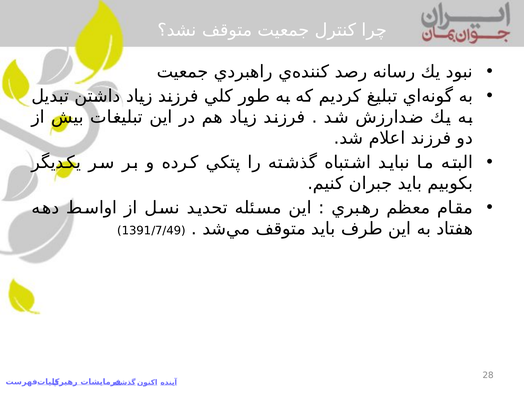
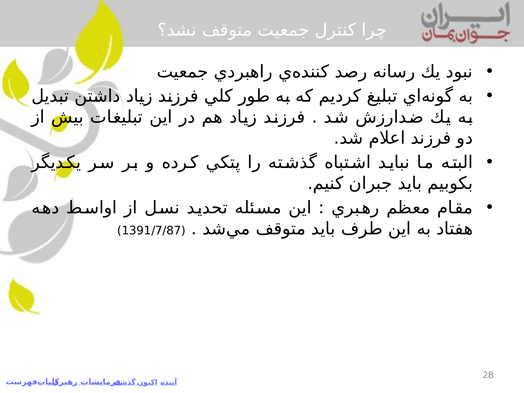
1391/7/49: 1391/7/49 -> 1391/7/87 (152, 231)
